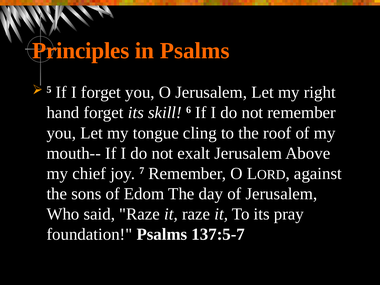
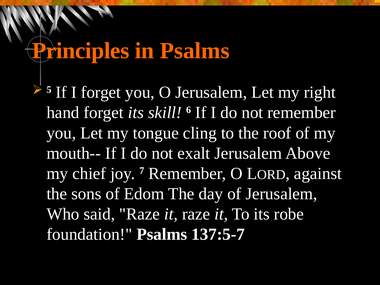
pray: pray -> robe (289, 214)
